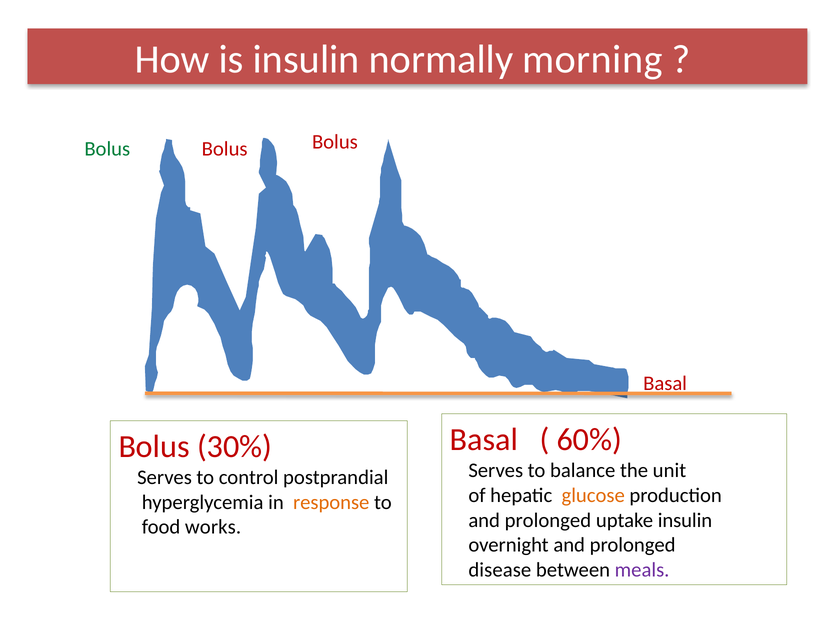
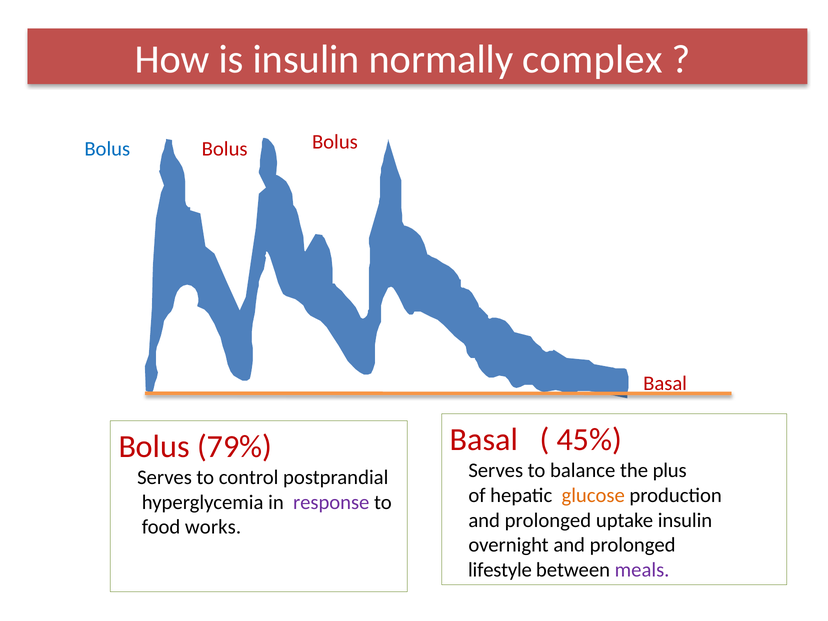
morning: morning -> complex (592, 59)
Bolus colour: green -> blue (107, 149)
60%: 60% -> 45% (589, 440)
30%: 30% -> 79% (235, 447)
unit: unit -> plus (670, 471)
response colour: orange -> purple (331, 502)
disease: disease -> lifestyle (500, 570)
